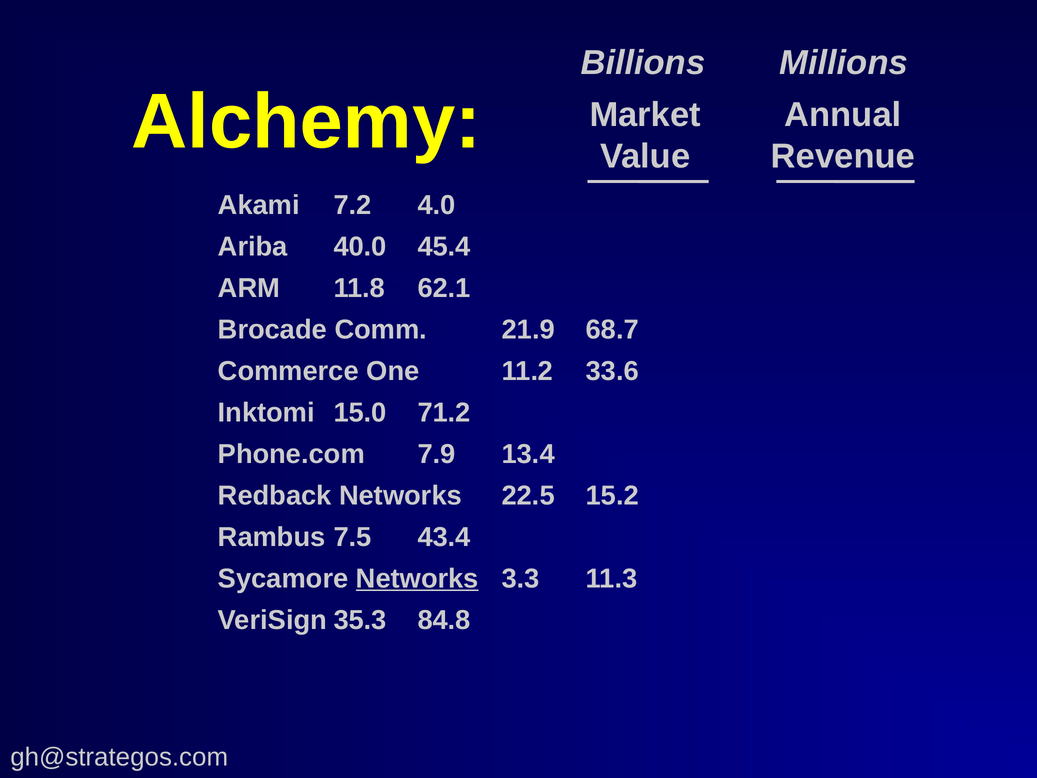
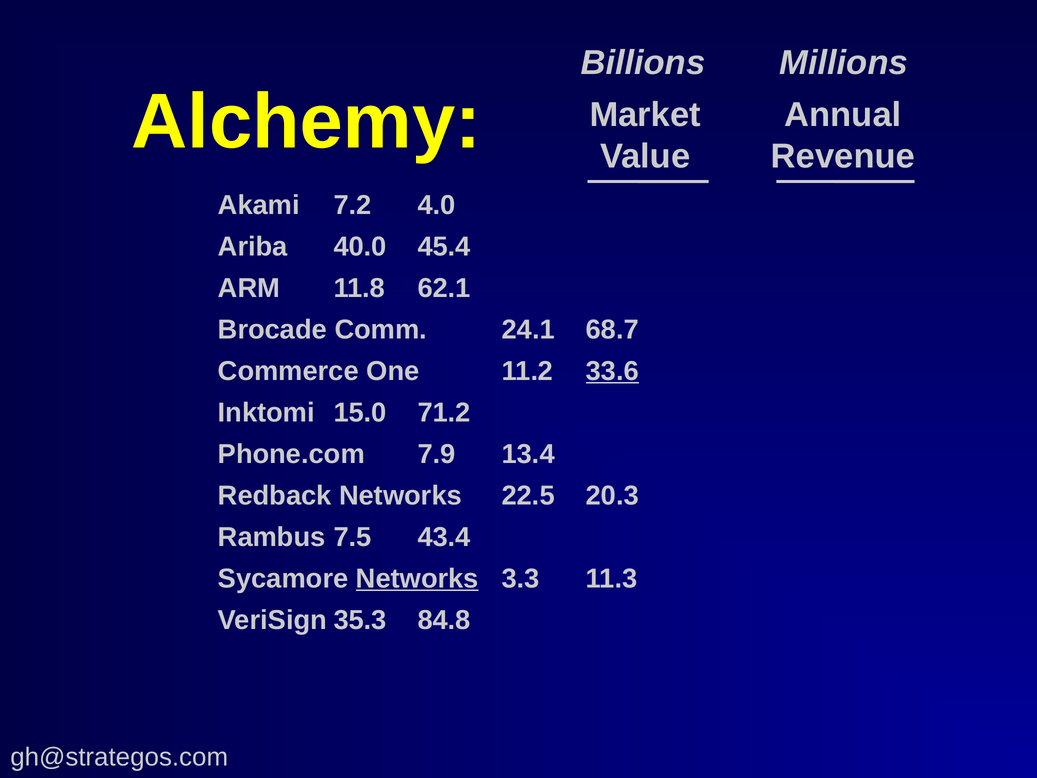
21.9: 21.9 -> 24.1 (528, 329)
33.6 underline: none -> present (612, 371)
15.2: 15.2 -> 20.3 (612, 495)
